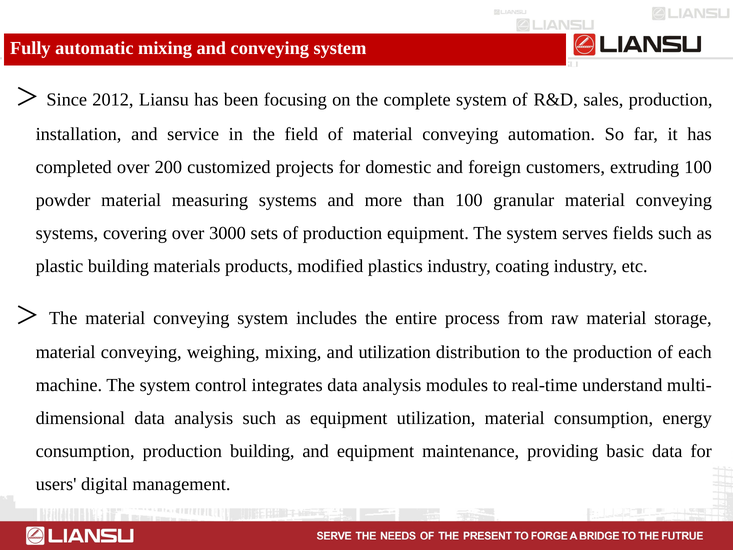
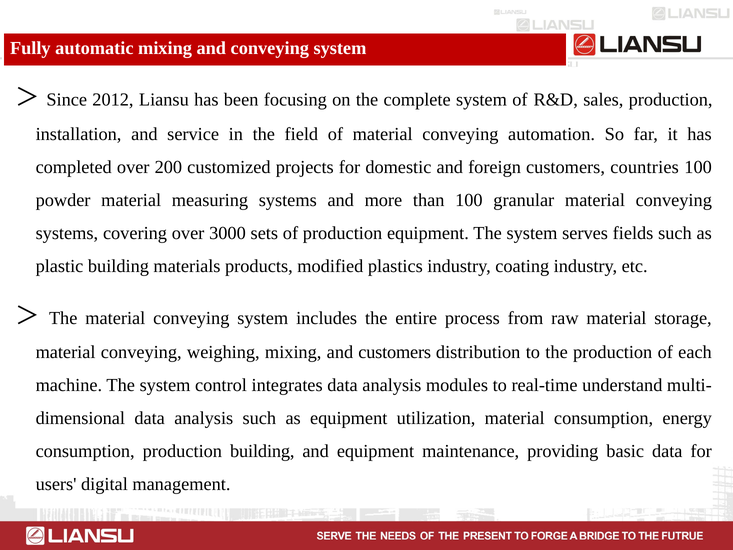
extruding: extruding -> countries (645, 167)
and utilization: utilization -> customers (395, 352)
